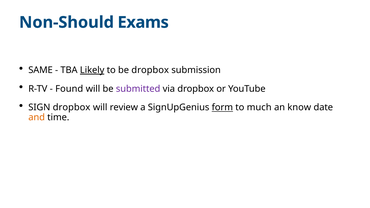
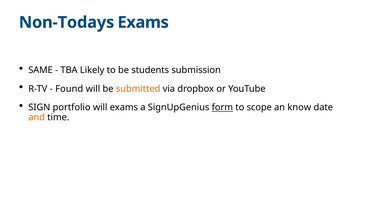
Non-Should: Non-Should -> Non-Todays (67, 22)
Likely underline: present -> none (92, 70)
be dropbox: dropbox -> students (150, 70)
submitted colour: purple -> orange (138, 89)
SIGN dropbox: dropbox -> portfolio (72, 108)
will review: review -> exams (124, 108)
much: much -> scope (259, 108)
